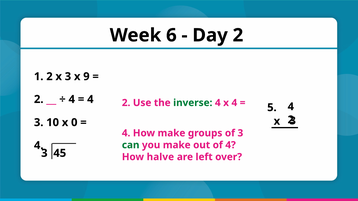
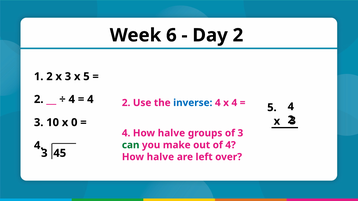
x 9: 9 -> 5 (86, 77)
inverse colour: green -> blue (193, 103)
make: make -> halve (171, 133)
